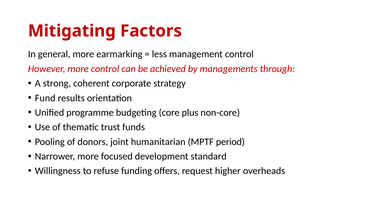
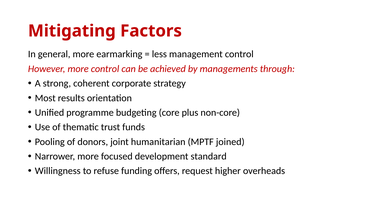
Fund: Fund -> Most (45, 98)
period: period -> joined (230, 141)
